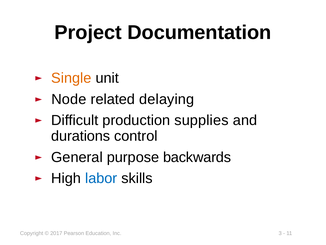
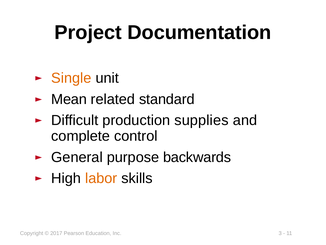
Node: Node -> Mean (69, 99)
delaying: delaying -> standard (167, 99)
durations: durations -> complete (81, 136)
labor colour: blue -> orange (101, 178)
